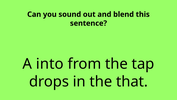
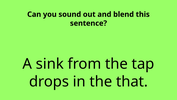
into: into -> sink (50, 64)
